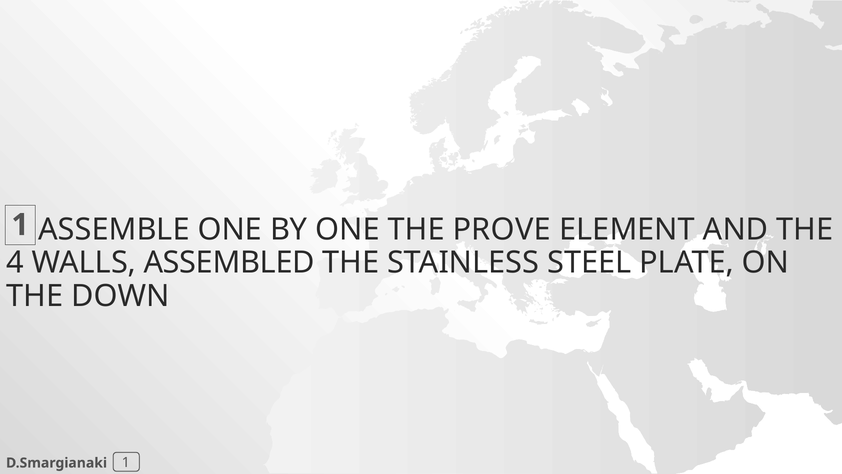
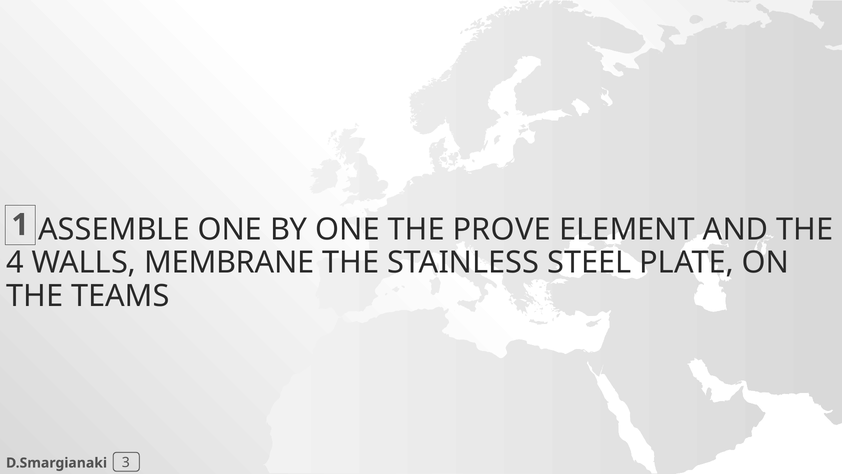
ASSEMBLED: ASSEMBLED -> MEMBRANE (229, 263)
DOWN: DOWN -> TEAMS (120, 296)
D.Smargianaki 1: 1 -> 3 (126, 462)
